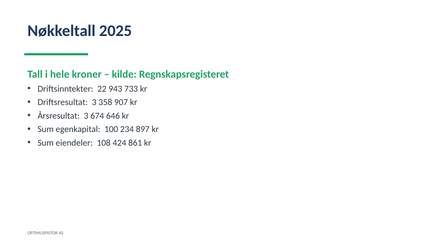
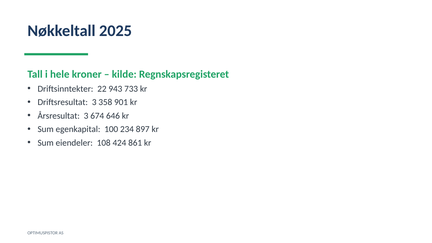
907: 907 -> 901 (121, 102)
